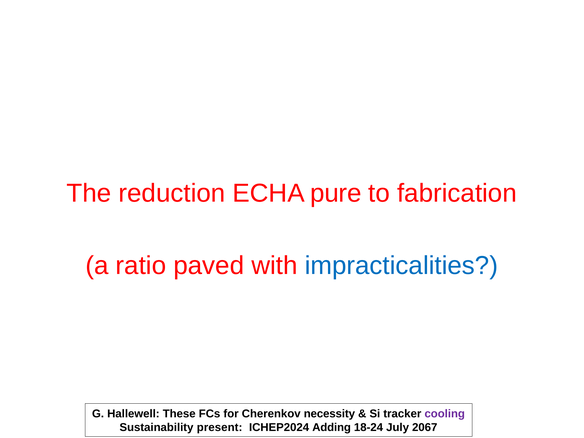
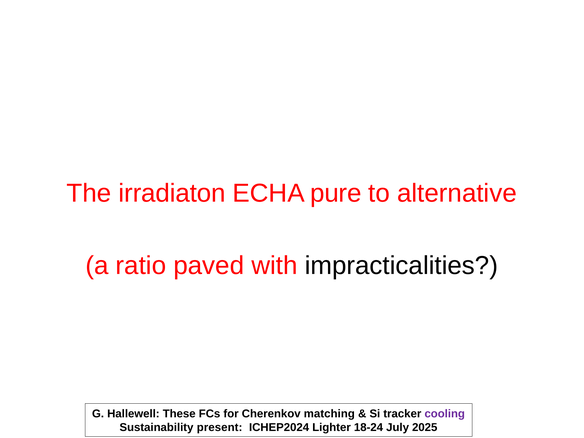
reduction: reduction -> irradiaton (172, 193)
fabrication: fabrication -> alternative (457, 193)
impracticalities colour: blue -> black (401, 265)
necessity: necessity -> matching (329, 414)
Adding: Adding -> Lighter (332, 427)
2067: 2067 -> 2025 (425, 427)
